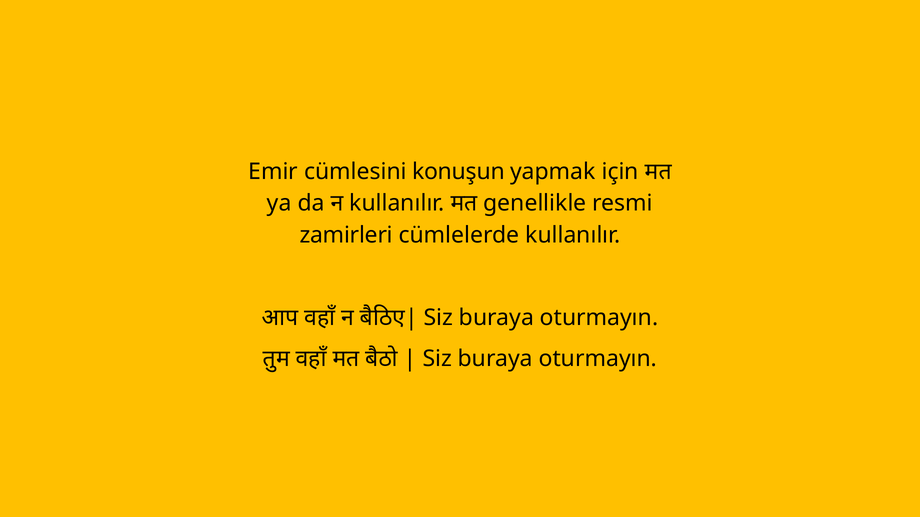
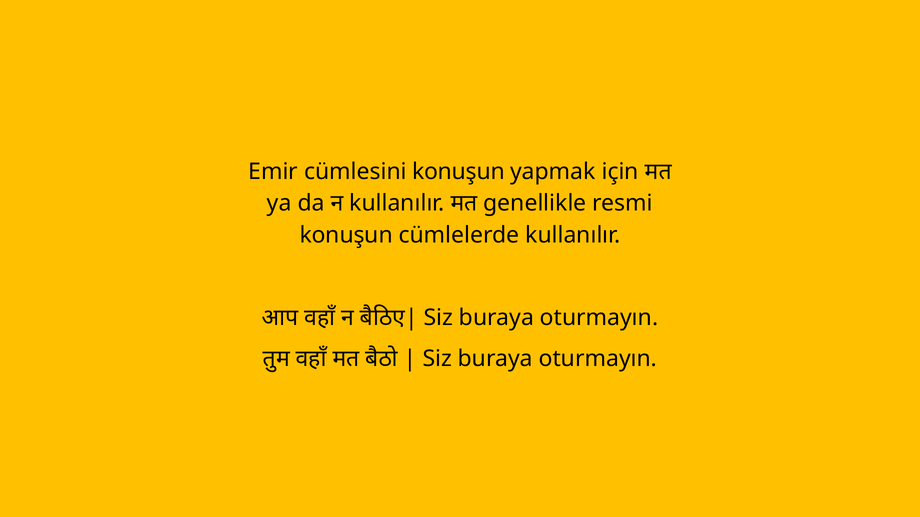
zamirleri: zamirleri -> konuşun (346, 235)
